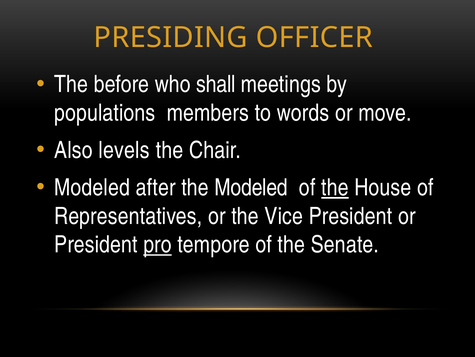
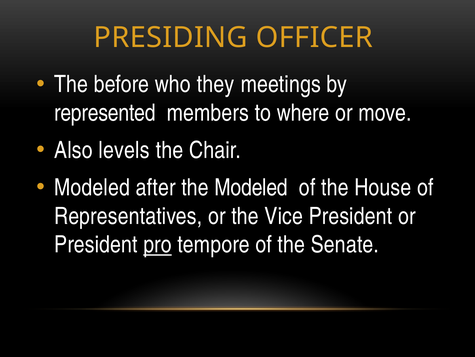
shall: shall -> they (216, 84)
populations: populations -> represented (105, 113)
words: words -> where (303, 113)
the underline: present -> none (335, 187)
